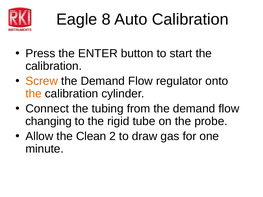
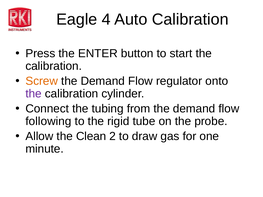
8: 8 -> 4 (106, 20)
the colour: orange -> purple (34, 94)
changing: changing -> following (48, 121)
